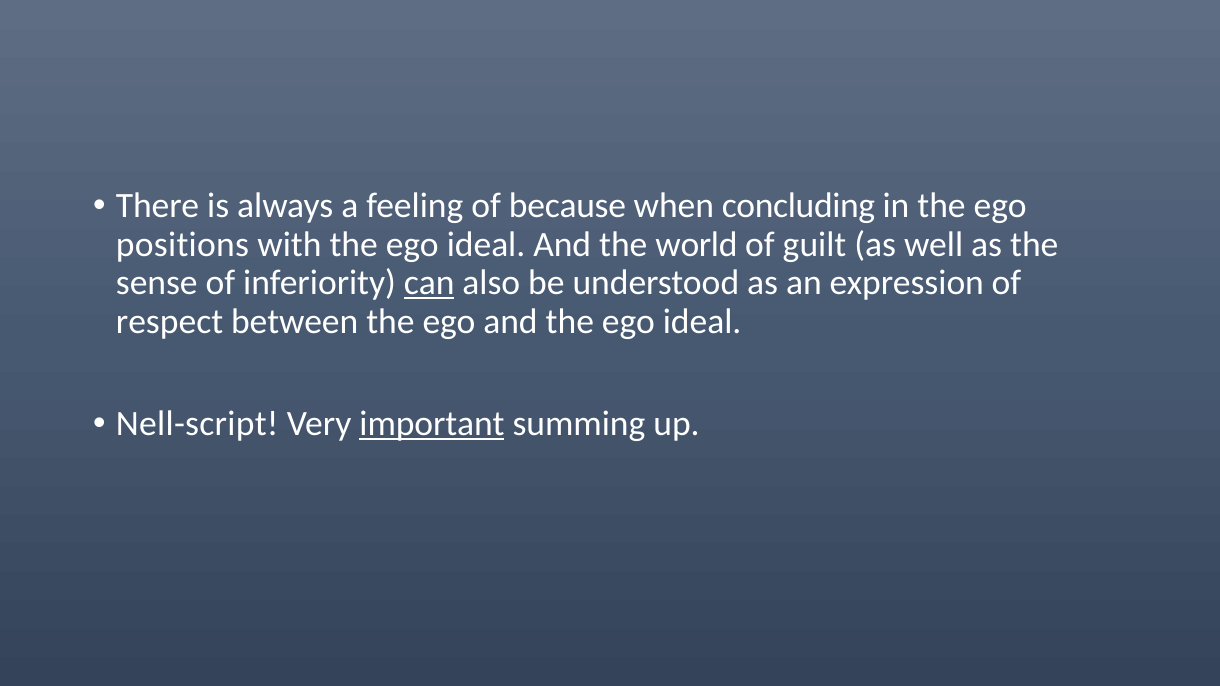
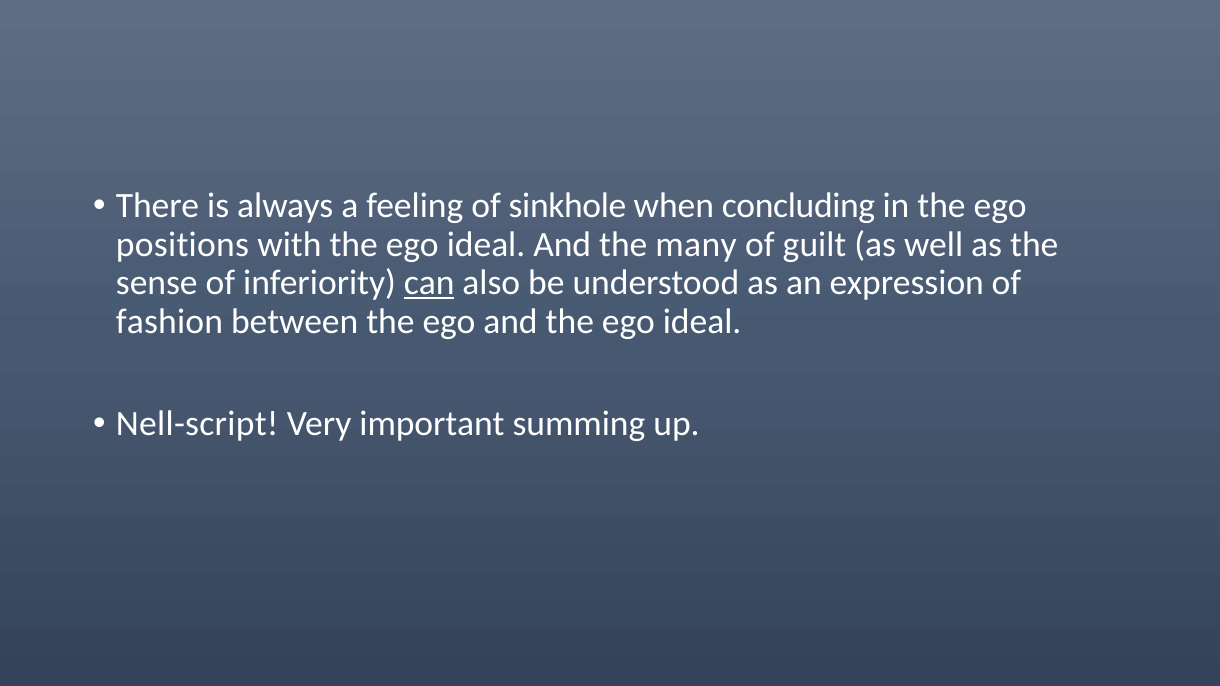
because: because -> sinkhole (568, 206)
world: world -> many (696, 245)
respect: respect -> fashion (169, 322)
important underline: present -> none (432, 424)
